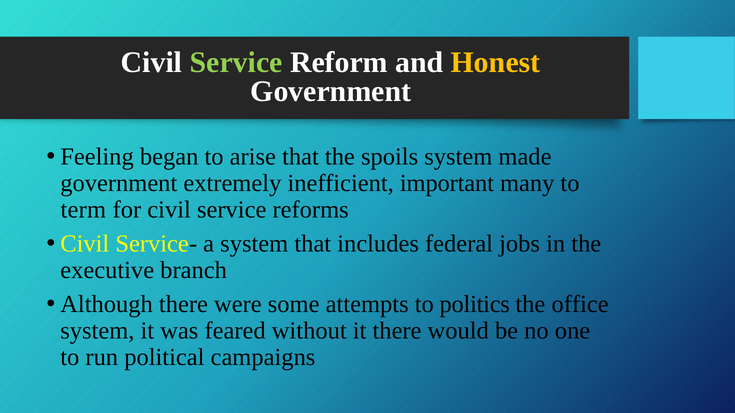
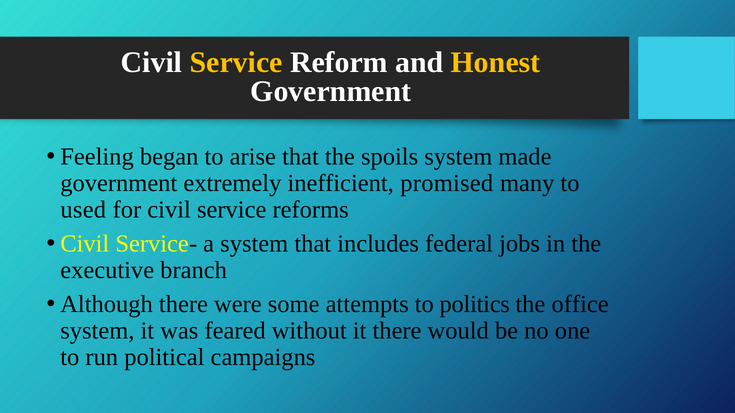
Service colour: light green -> yellow (236, 62)
important: important -> promised (447, 183)
term: term -> used (83, 210)
